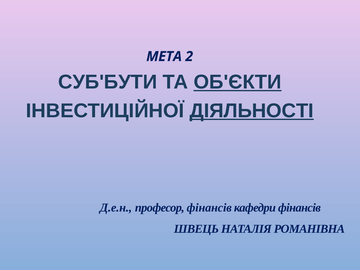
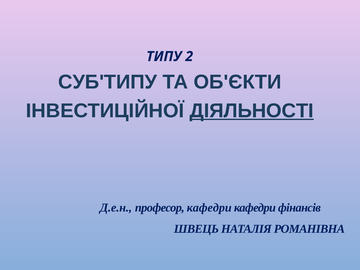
МЕТА: МЕТА -> ТИПУ (164, 56)
СУБ'БУТИ: СУБ'БУТИ -> СУБ'ТИПУ (108, 82)
ОБ'ЄКТИ underline: present -> none (238, 82)
професор фінансів: фінансів -> кафедри (209, 208)
